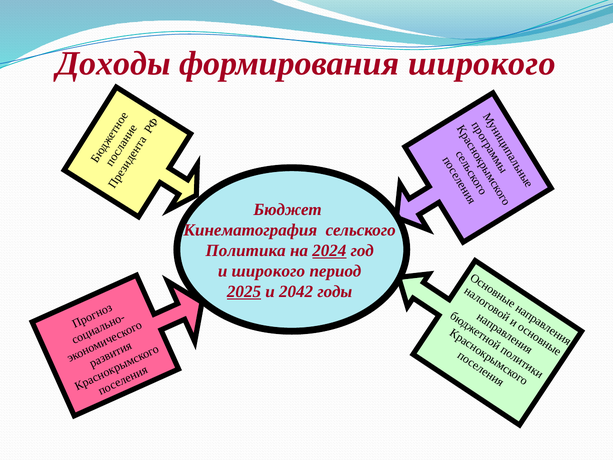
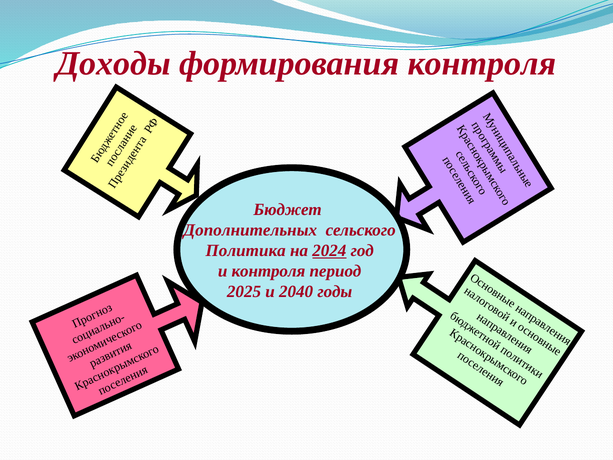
формирования широкого: широкого -> контроля (482, 64)
Кинематография: Кинематография -> Дополнительных (250, 230)
и широкого: широкого -> контроля (268, 271)
2025 underline: present -> none (244, 291)
2042: 2042 -> 2040 (296, 291)
